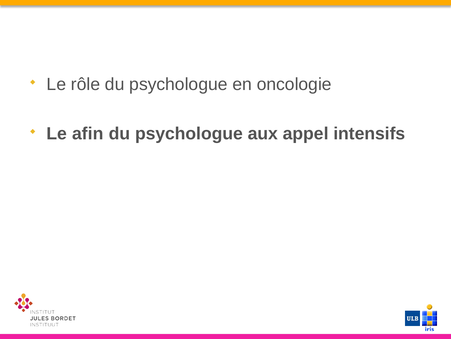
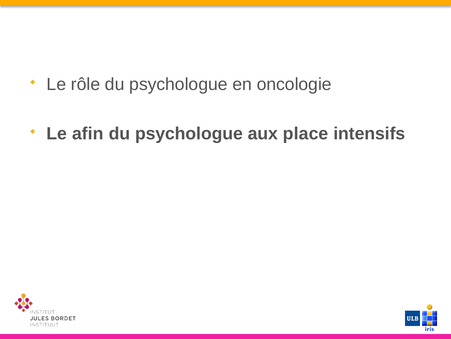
appel: appel -> place (306, 133)
